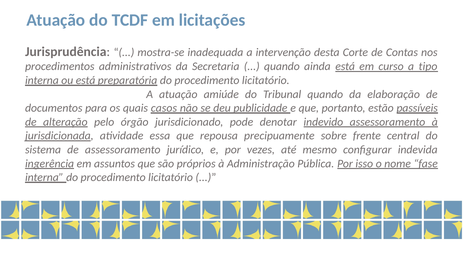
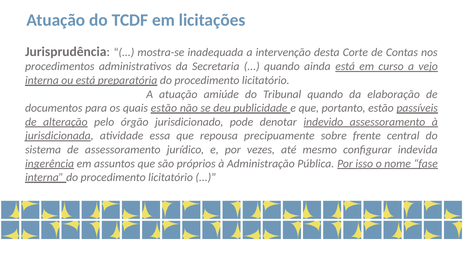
tipo: tipo -> vejo (428, 67)
quais casos: casos -> estão (164, 108)
